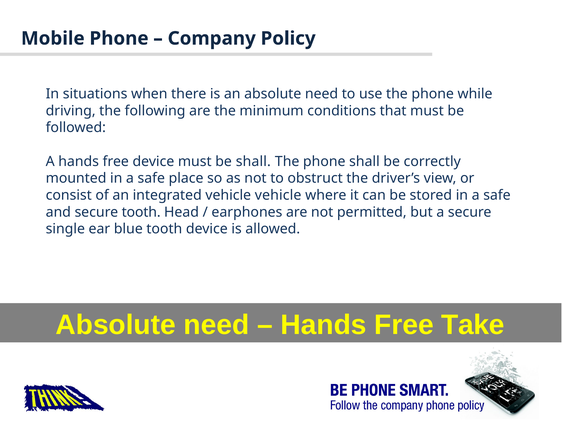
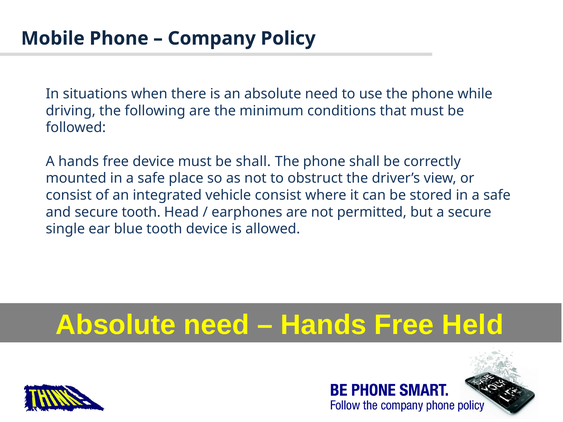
vehicle vehicle: vehicle -> consist (278, 195)
Take: Take -> Held (473, 325)
